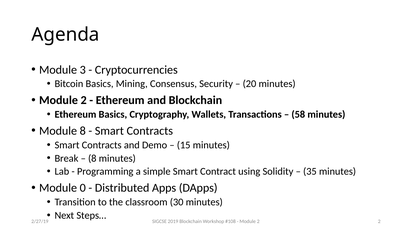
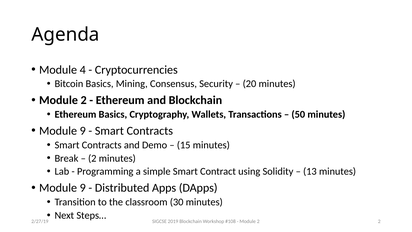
3: 3 -> 4 (83, 70)
58: 58 -> 50 (298, 114)
8: 8 -> 9 (83, 131)
8: 8 -> 2 (92, 158)
35: 35 -> 13 (310, 171)
0: 0 -> 9 (83, 188)
